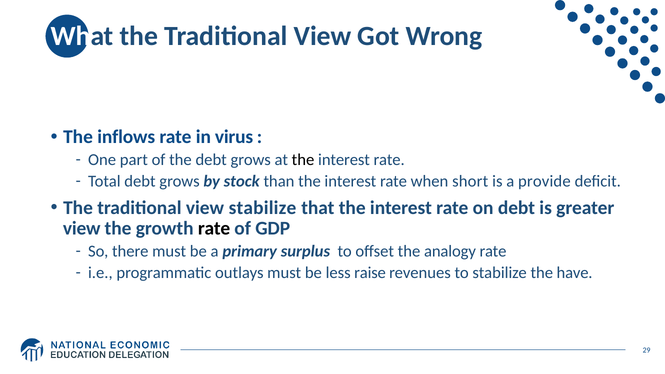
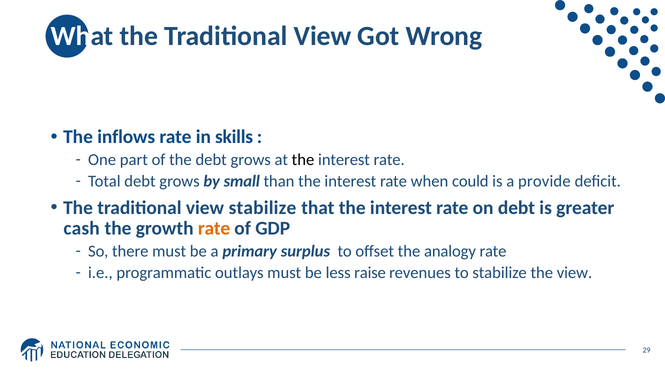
virus: virus -> skills (234, 137)
stock: stock -> small (242, 181)
short: short -> could (470, 181)
view: view -> cash (82, 229)
rate colour: black -> orange (214, 229)
the have: have -> view (575, 273)
